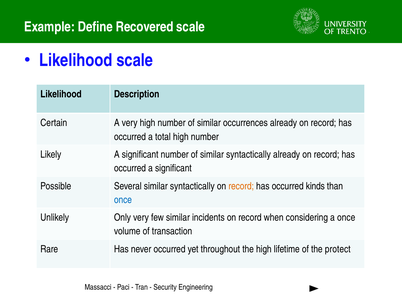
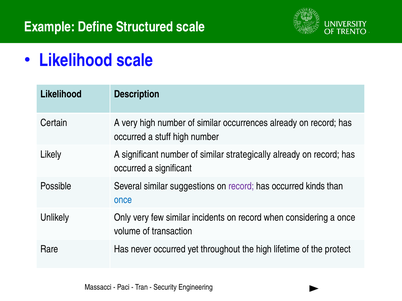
Recovered: Recovered -> Structured (145, 27)
total: total -> stuff (163, 137)
of similar syntactically: syntactically -> strategically (248, 155)
Several similar syntactically: syntactically -> suggestions (192, 186)
record colour: orange -> purple (241, 186)
